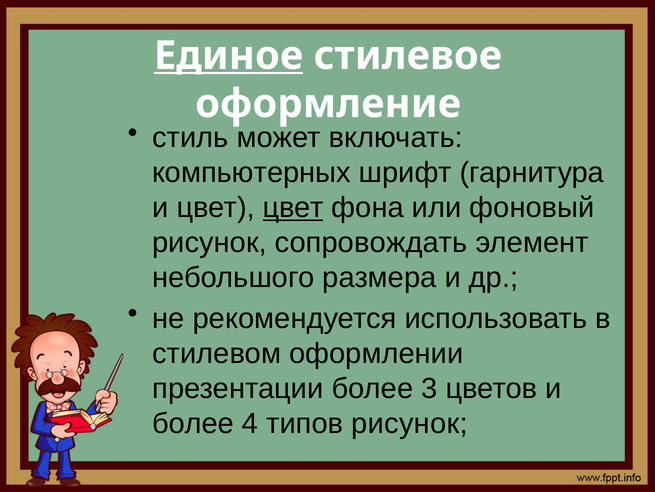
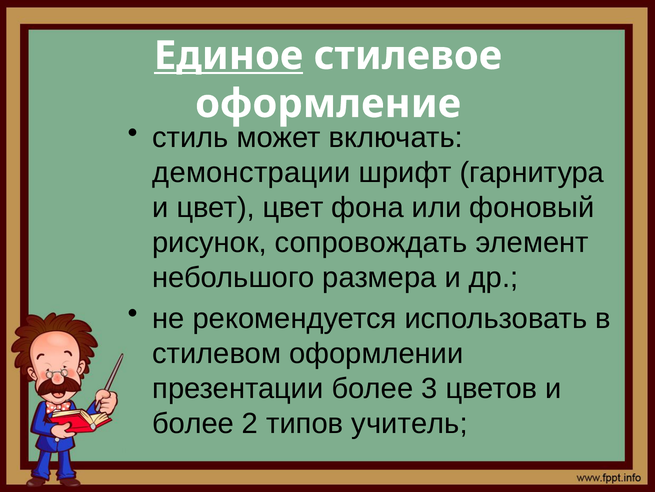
компьютерных: компьютерных -> демонстрации (251, 172)
цвет underline: present -> none (293, 207)
4: 4 -> 2 (250, 423)
типов рисунок: рисунок -> учитель (410, 423)
